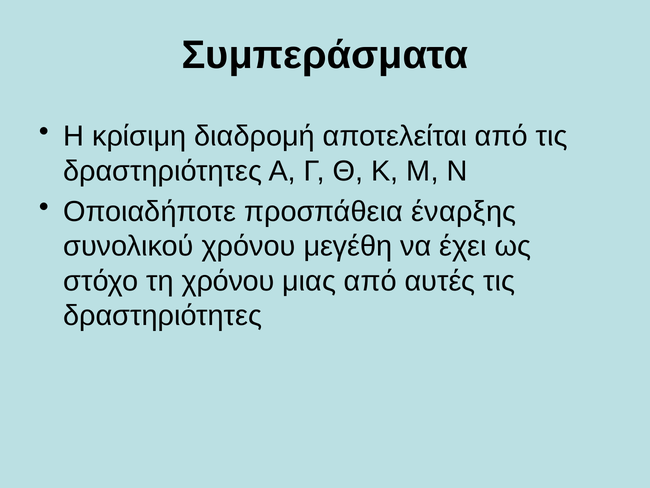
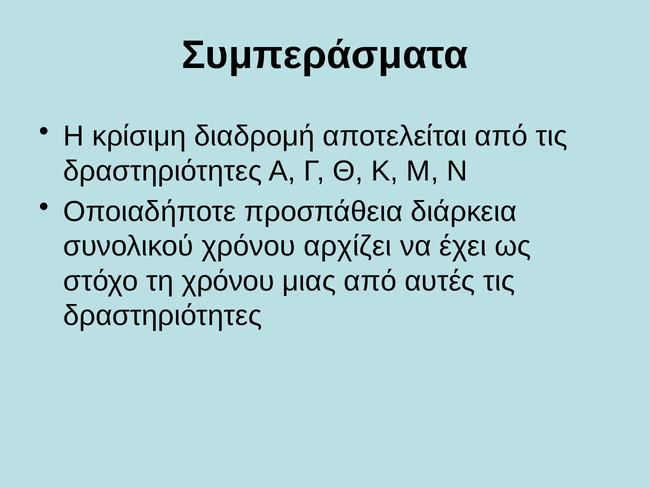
έναρξης: έναρξης -> διάρκεια (464, 211)
μεγέθη: μεγέθη -> αρχίζει (348, 246)
